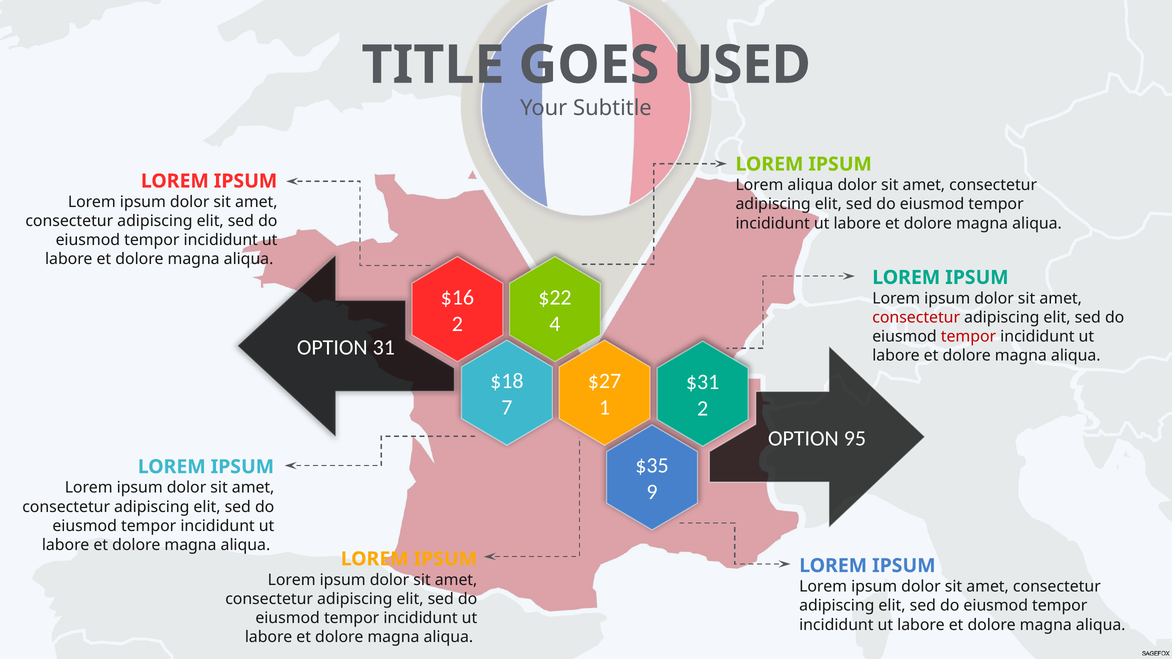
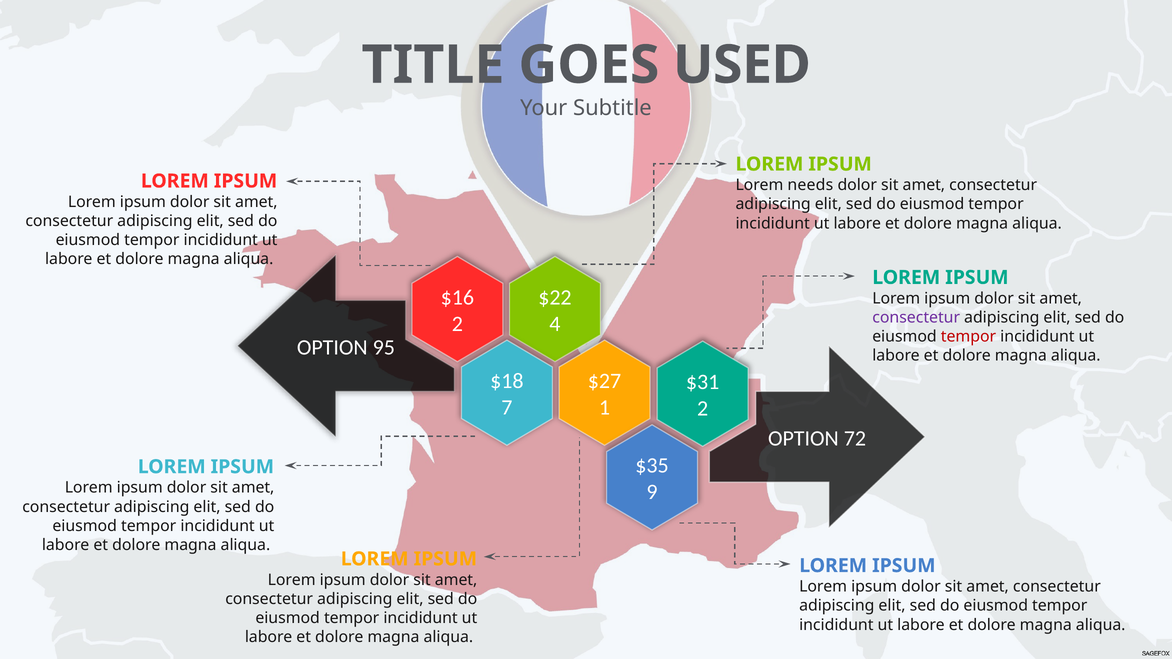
Lorem aliqua: aliqua -> needs (810, 185)
consectetur colour: red -> purple (916, 318)
31: 31 -> 95 (384, 347)
95: 95 -> 72 (855, 438)
